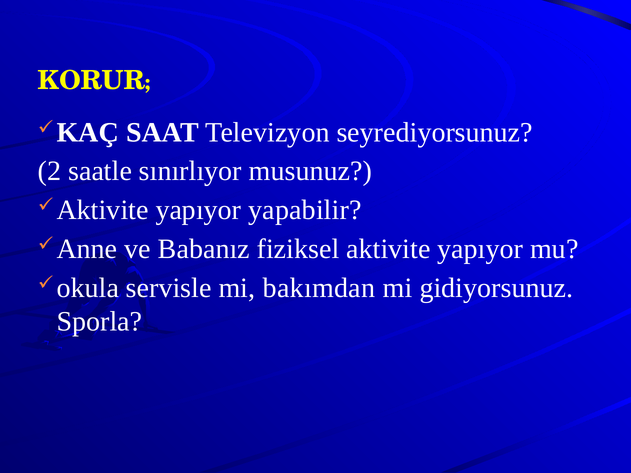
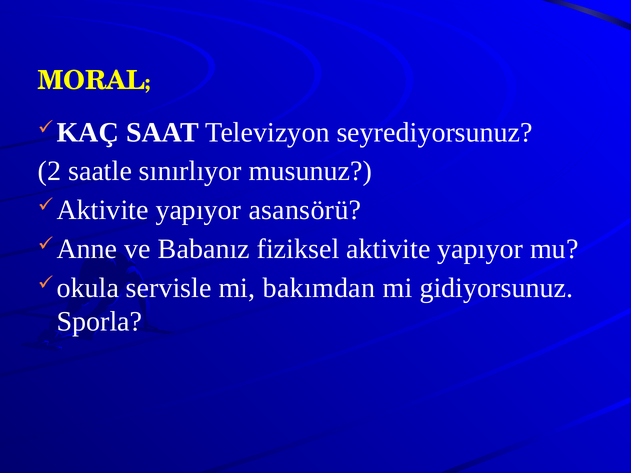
KORUR: KORUR -> MORAL (91, 81)
yapabilir: yapabilir -> asansörü (305, 210)
